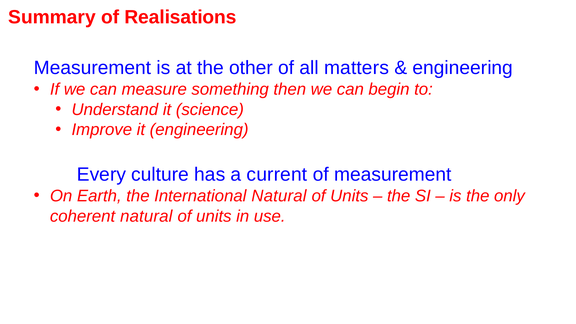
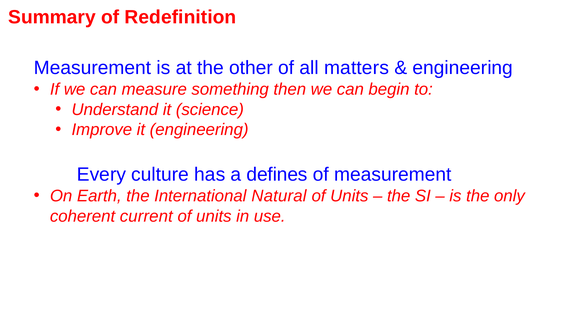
Realisations: Realisations -> Redefinition (180, 17)
current: current -> defines (277, 175)
coherent natural: natural -> current (146, 216)
